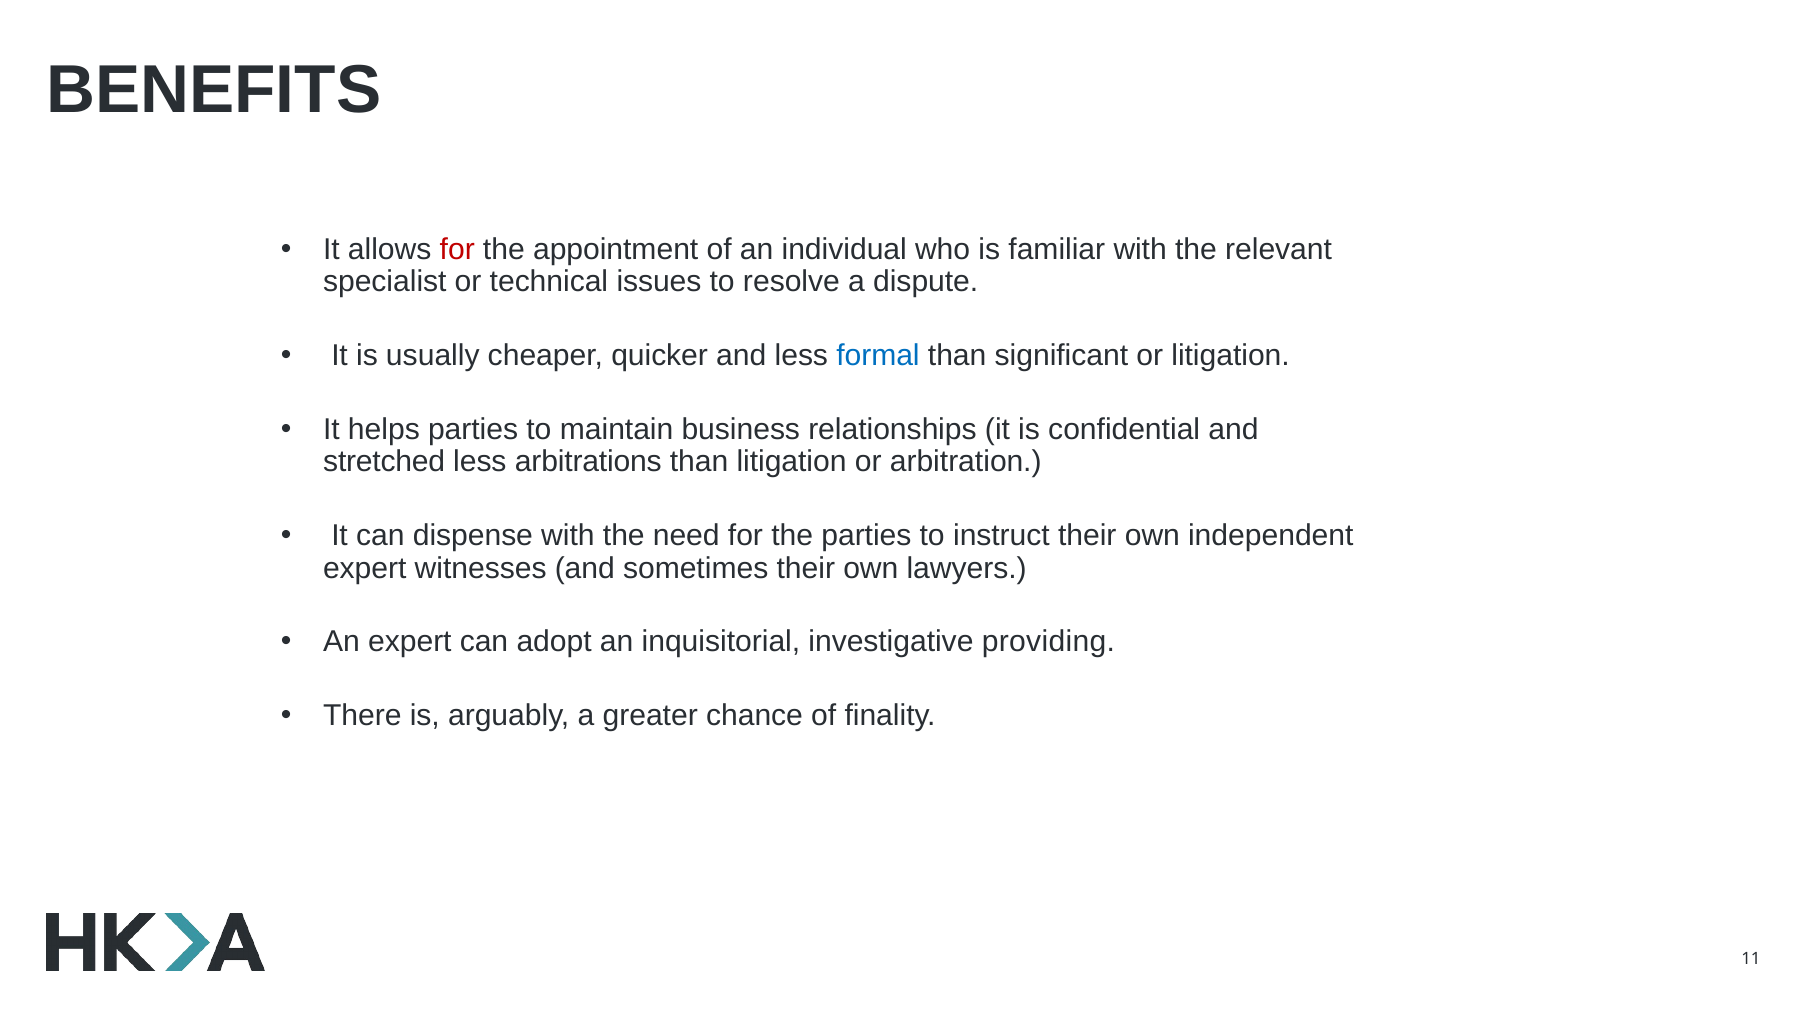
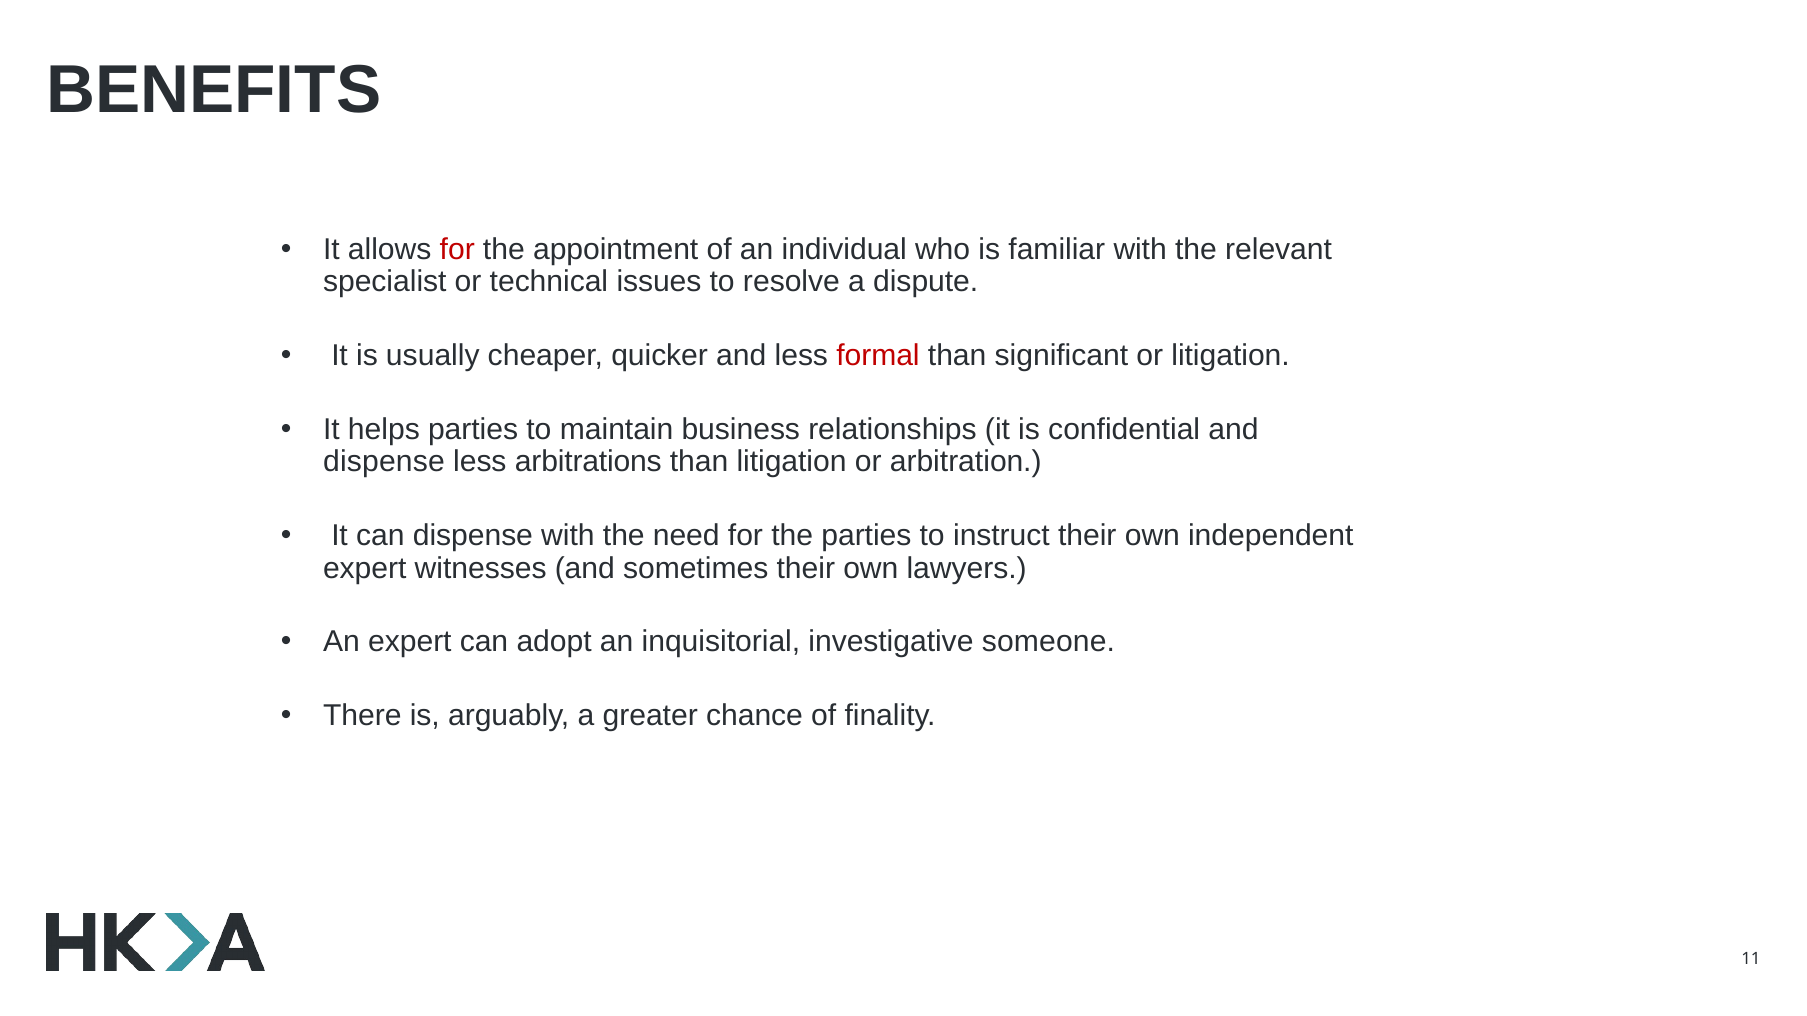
formal colour: blue -> red (878, 356)
stretched: stretched -> dispense (384, 462)
providing: providing -> someone (1048, 642)
